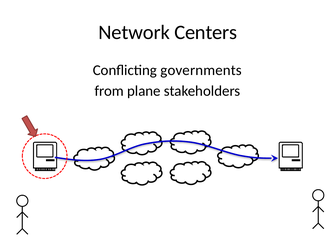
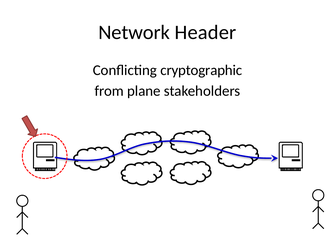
Centers: Centers -> Header (205, 32)
governments: governments -> cryptographic (201, 70)
